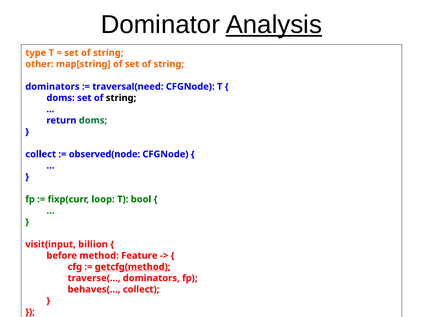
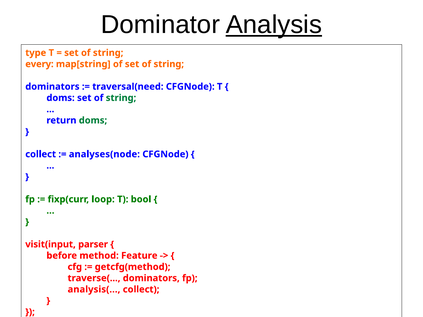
other: other -> every (39, 64)
string colour: black -> green (121, 98)
observed(node: observed(node -> analyses(node (104, 154)
billion: billion -> parser (93, 245)
getcfg(method underline: present -> none (133, 267)
behaves(: behaves( -> analysis( (94, 290)
